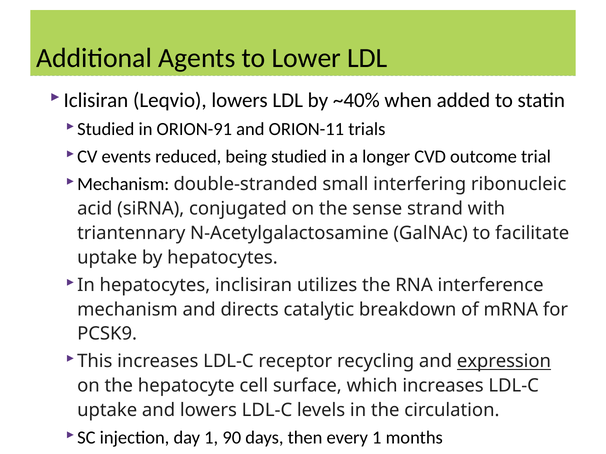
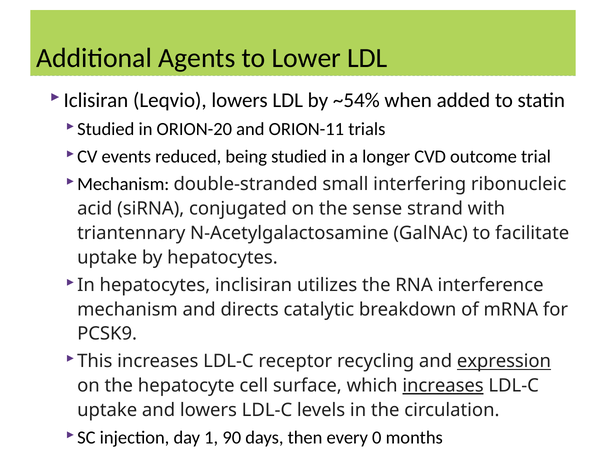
~40%: ~40% -> ~54% (356, 100)
ORION-91: ORION-91 -> ORION-20 (194, 129)
increases underline: none -> present (443, 386)
every 1: 1 -> 0 (377, 438)
